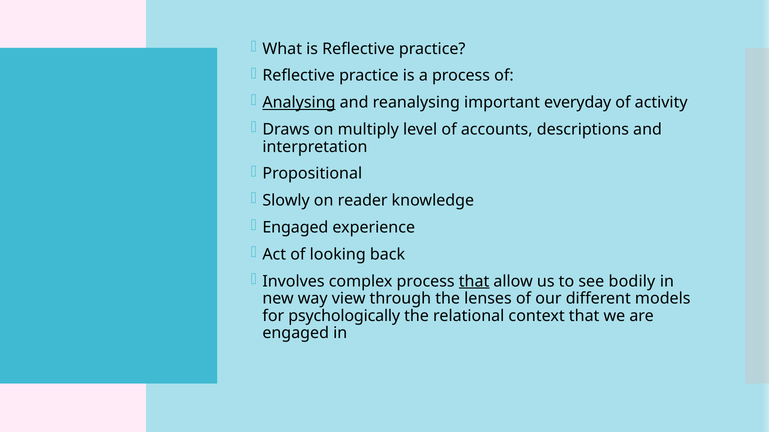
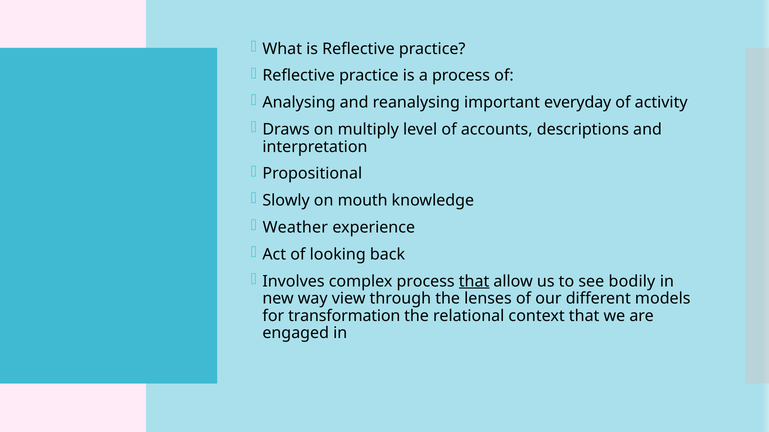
Analysing underline: present -> none (299, 103)
reader: reader -> mouth (363, 201)
Engaged: Engaged -> Weather (295, 228)
psychologically: psychologically -> transformation (344, 316)
